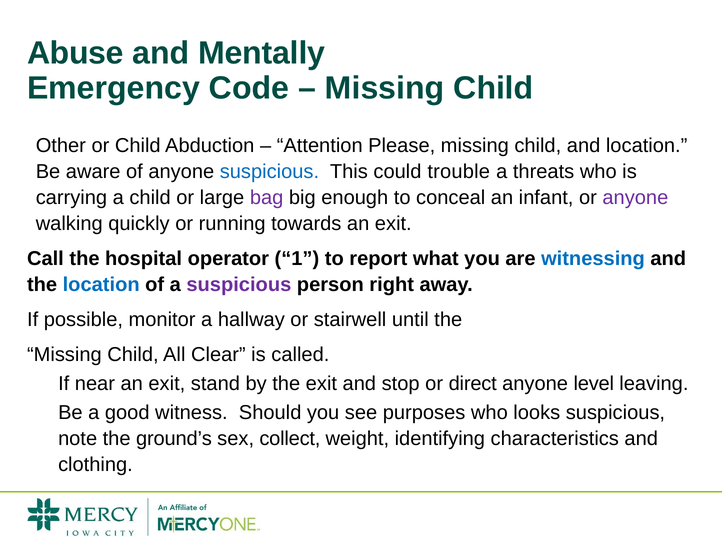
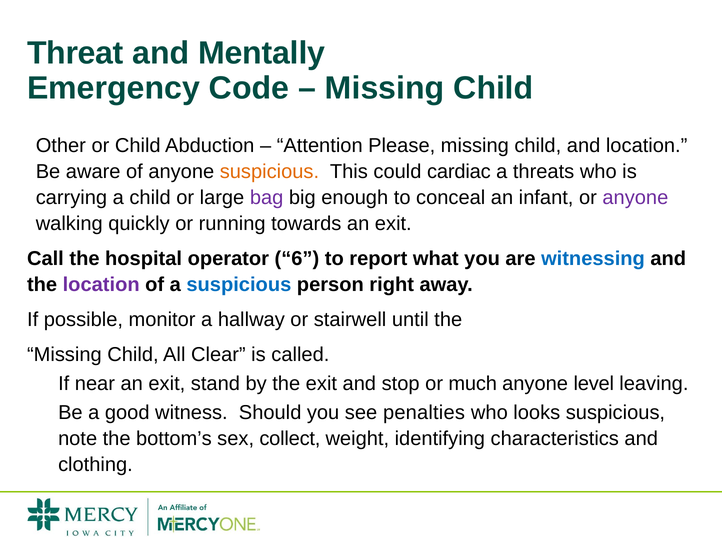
Abuse: Abuse -> Threat (75, 53)
suspicious colour: blue -> orange (269, 171)
trouble: trouble -> cardiac (459, 171)
1: 1 -> 6 (297, 258)
location colour: blue -> purple (101, 284)
suspicious colour: purple -> blue (239, 284)
direct: direct -> much (473, 383)
purposes: purposes -> penalties (424, 412)
ground’s: ground’s -> bottom’s (174, 438)
